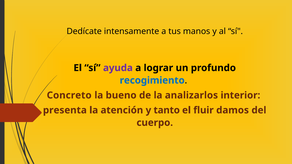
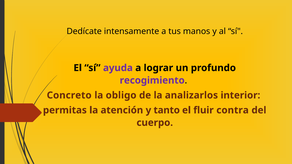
recogimiento colour: blue -> purple (152, 80)
bueno: bueno -> obligo (121, 95)
presenta: presenta -> permitas (65, 110)
damos: damos -> contra (233, 110)
